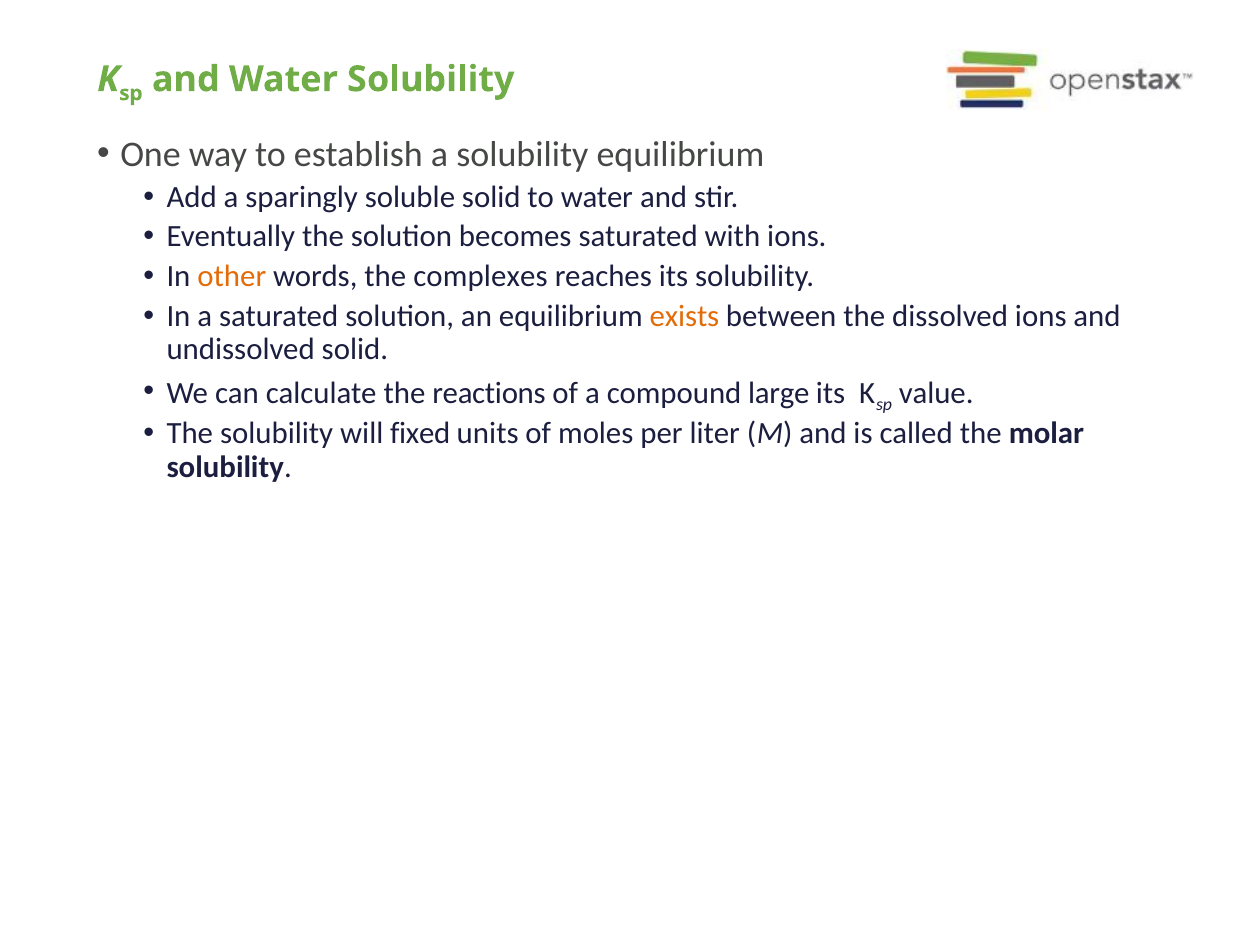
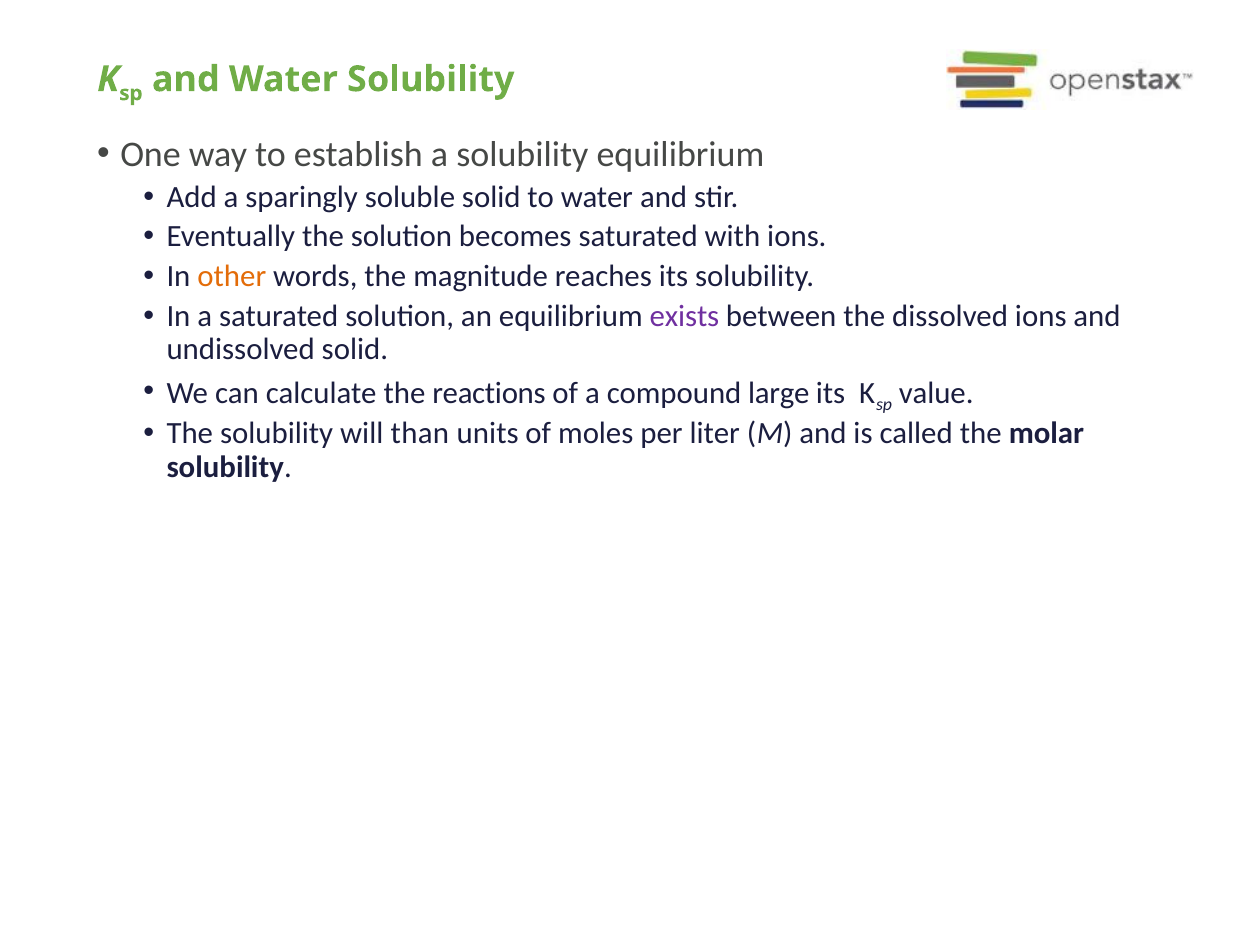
complexes: complexes -> magnitude (481, 276)
exists colour: orange -> purple (685, 316)
fixed: fixed -> than (420, 433)
